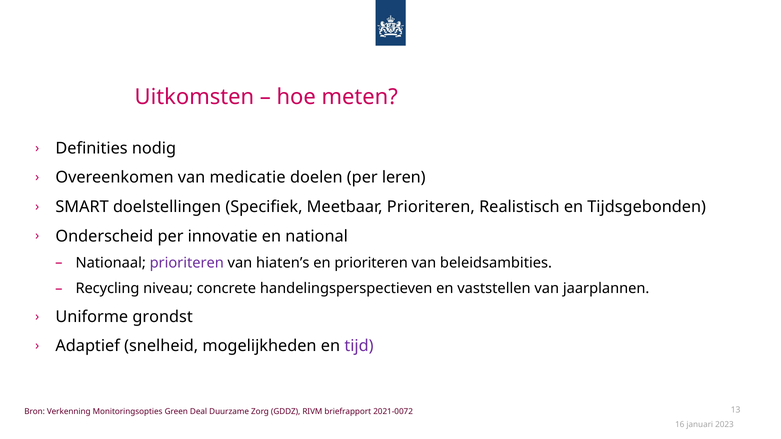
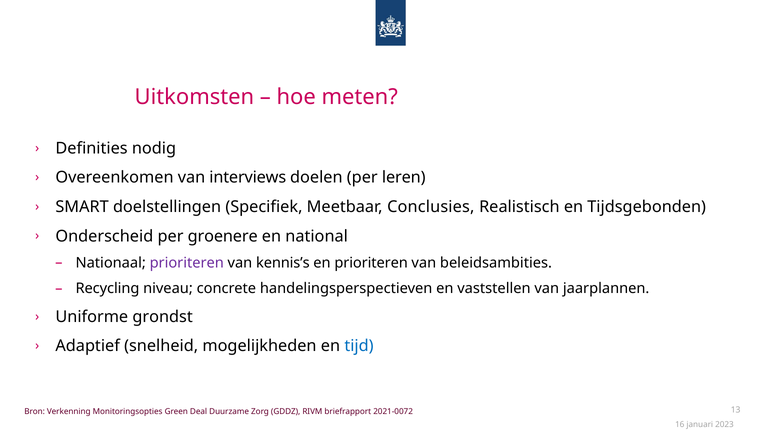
medicatie: medicatie -> interviews (248, 178)
Meetbaar Prioriteren: Prioriteren -> Conclusies (431, 207)
innovatie: innovatie -> groenere (223, 236)
hiaten’s: hiaten’s -> kennis’s (283, 263)
tijd colour: purple -> blue (359, 346)
